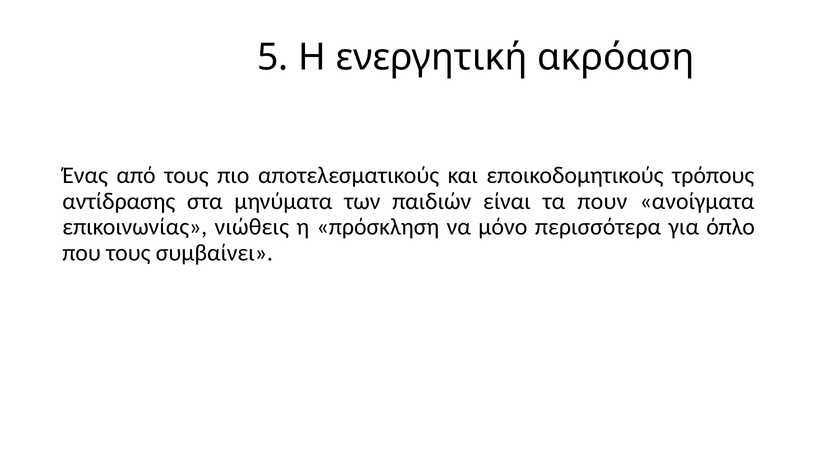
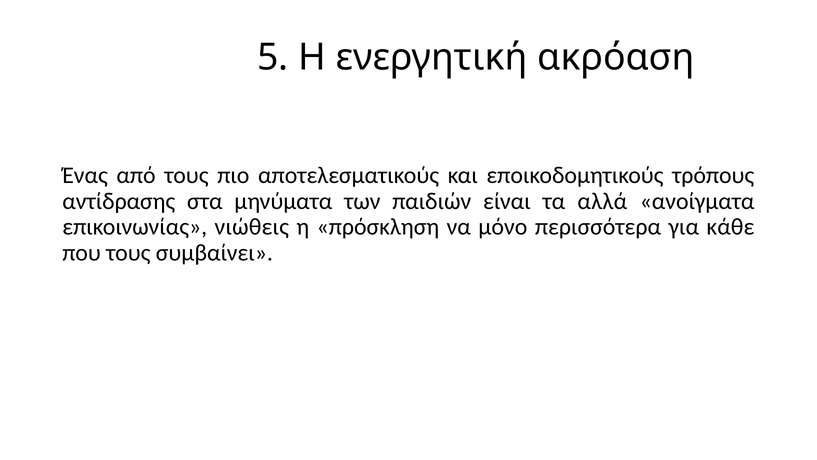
πουν: πουν -> αλλά (602, 201)
όπλο: όπλο -> κάθε (730, 227)
